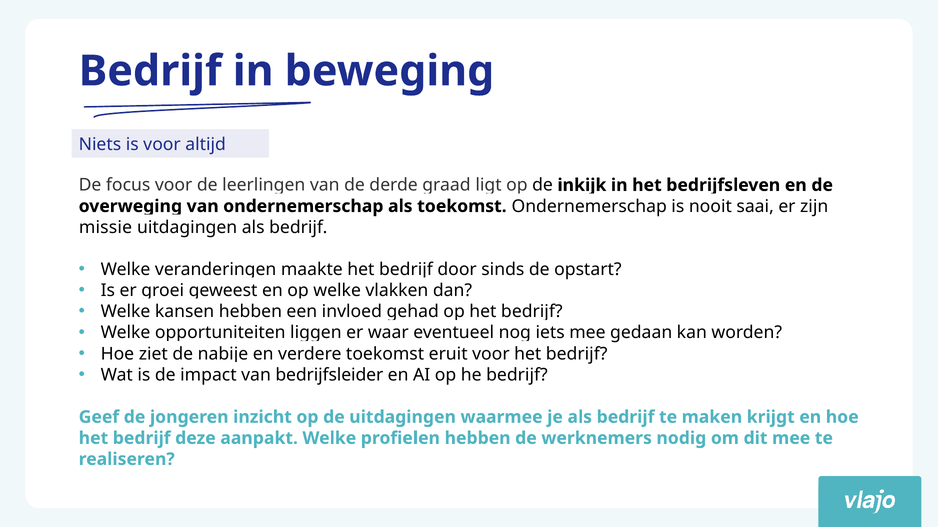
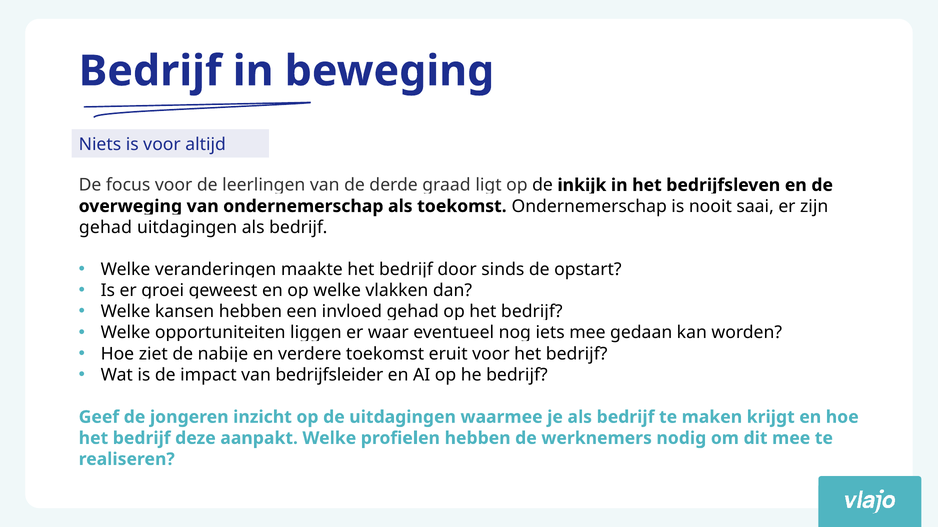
missie: missie -> gehad (105, 228)
